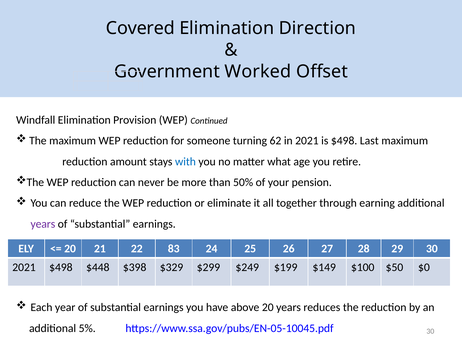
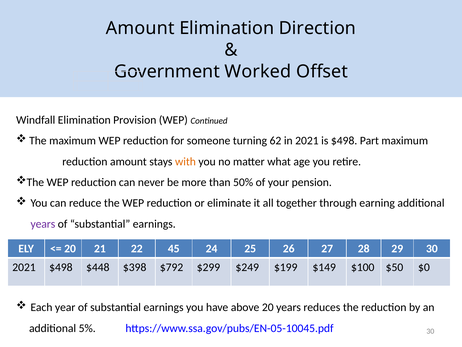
Covered: Covered -> Amount (140, 28)
Last: Last -> Part (369, 141)
with colour: blue -> orange (185, 161)
83: 83 -> 45 (174, 248)
$329: $329 -> $792 (172, 267)
